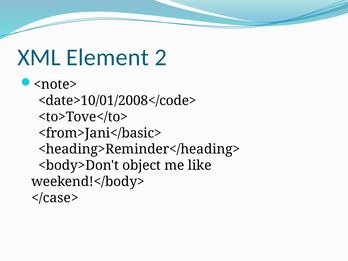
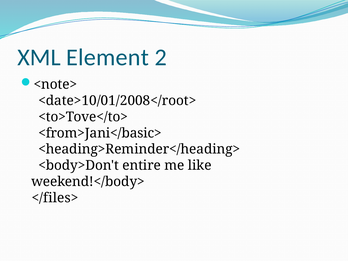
<date>10/01/2008</code>: <date>10/01/2008</code> -> <date>10/01/2008</root> (117, 101)
object: object -> entire (142, 165)
</case>: </case> -> </files> (55, 198)
